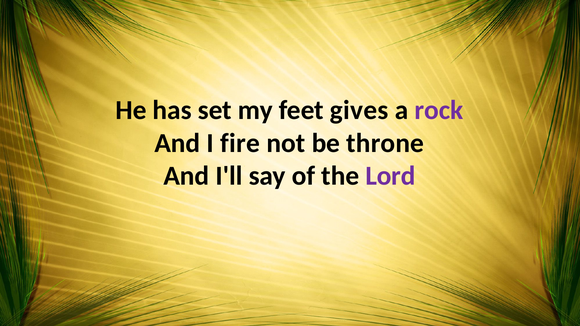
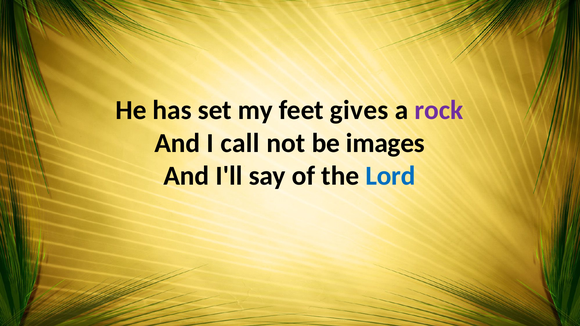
fire: fire -> call (240, 143)
throne: throne -> images (385, 143)
Lord colour: purple -> blue (390, 176)
